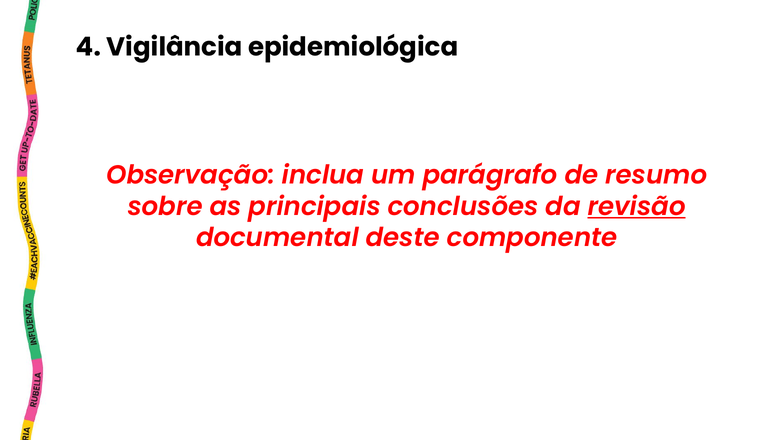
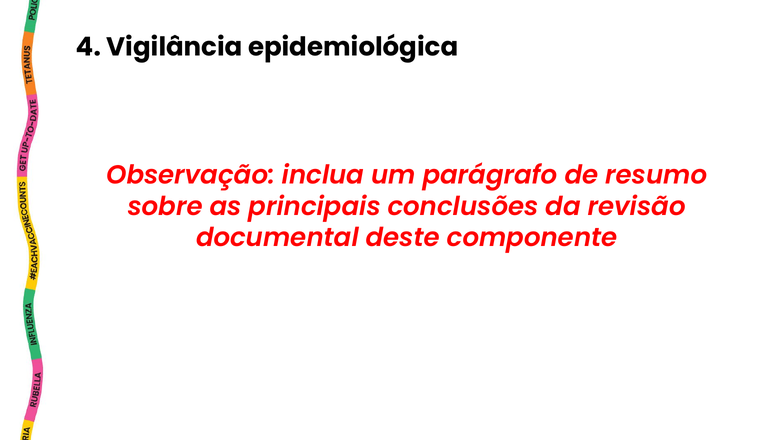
revisão underline: present -> none (637, 206)
